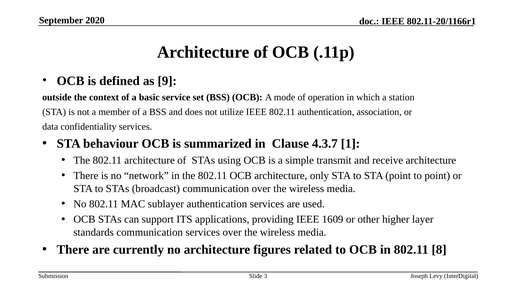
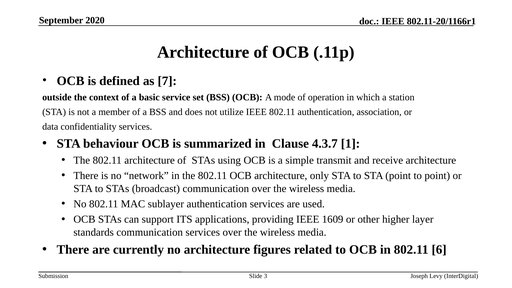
9: 9 -> 7 (167, 81)
8: 8 -> 6 (439, 250)
